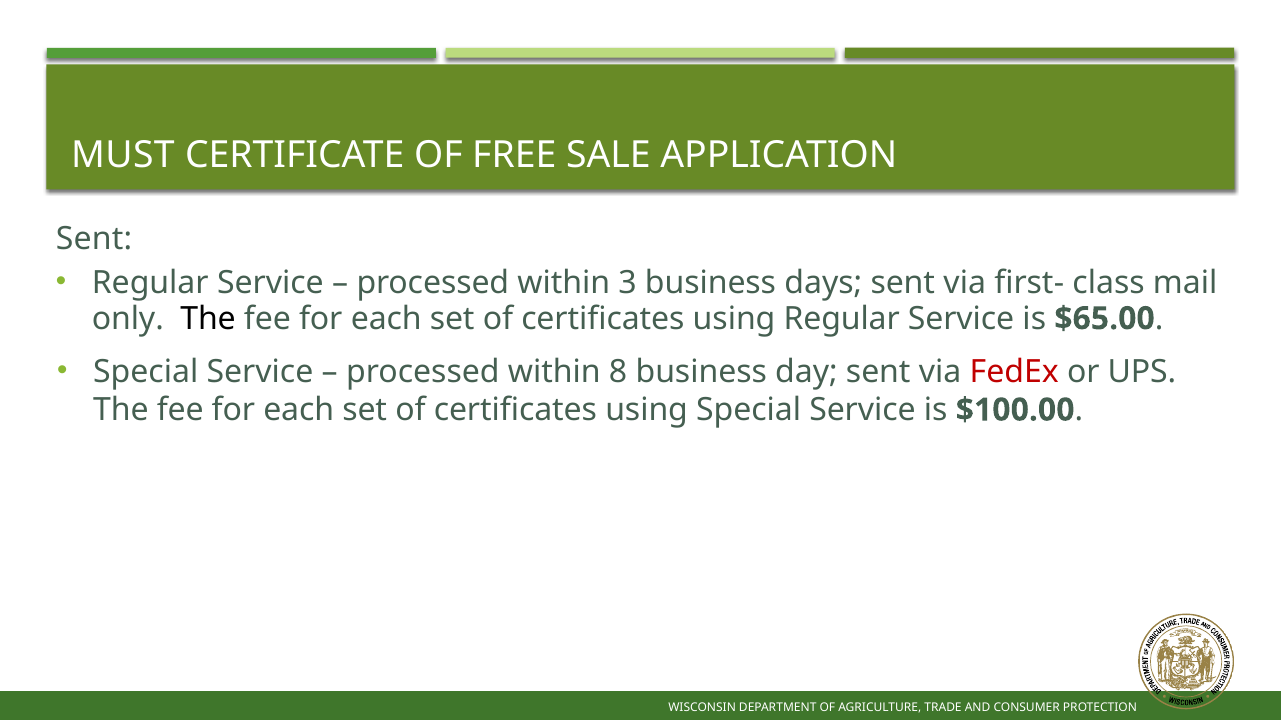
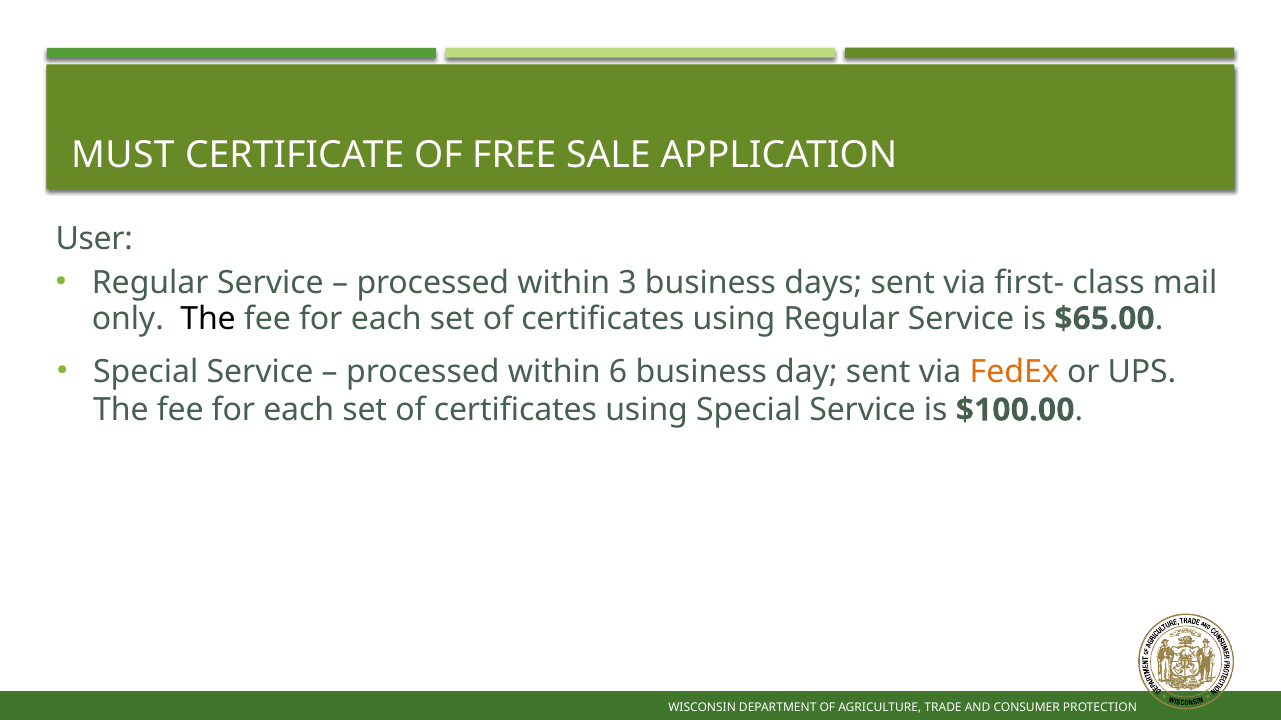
Sent: Sent -> User (94, 239)
8: 8 -> 6 (618, 372)
FedEx colour: red -> orange (1014, 372)
